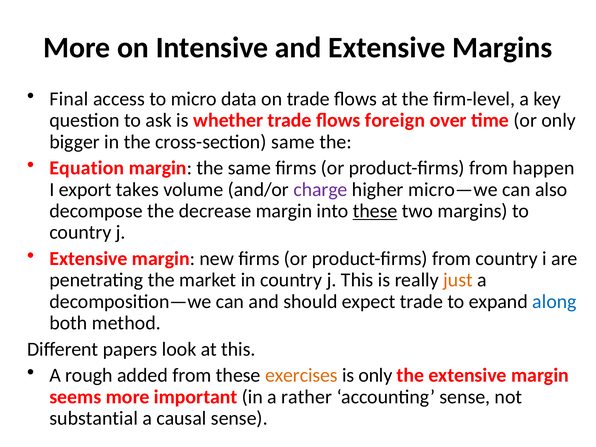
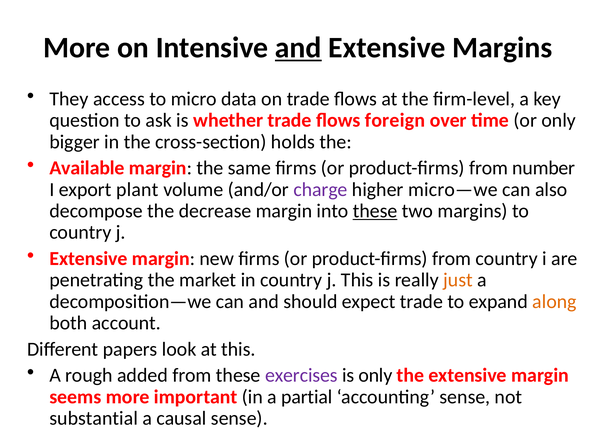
and underline: none -> present (298, 48)
Final: Final -> They (69, 99)
cross-section same: same -> holds (293, 142)
Equation: Equation -> Available (87, 168)
happen: happen -> number (544, 168)
takes: takes -> plant (137, 190)
along colour: blue -> orange (554, 302)
method: method -> account (126, 323)
exercises colour: orange -> purple (301, 375)
rather: rather -> partial (307, 397)
